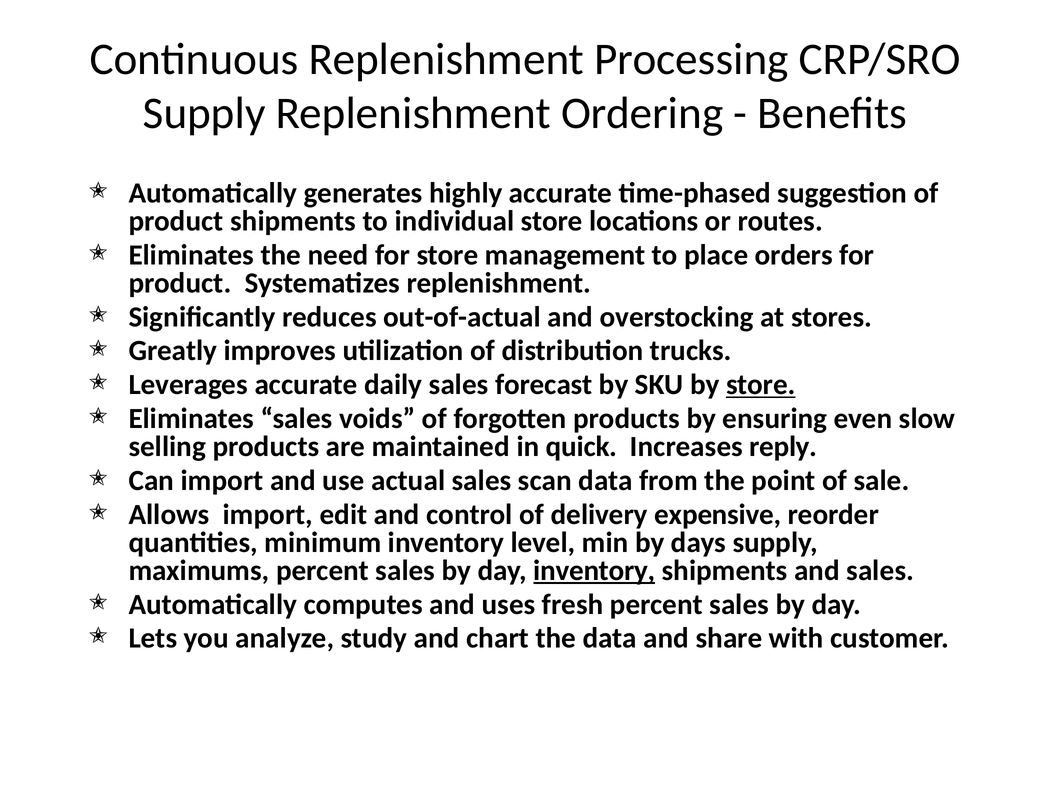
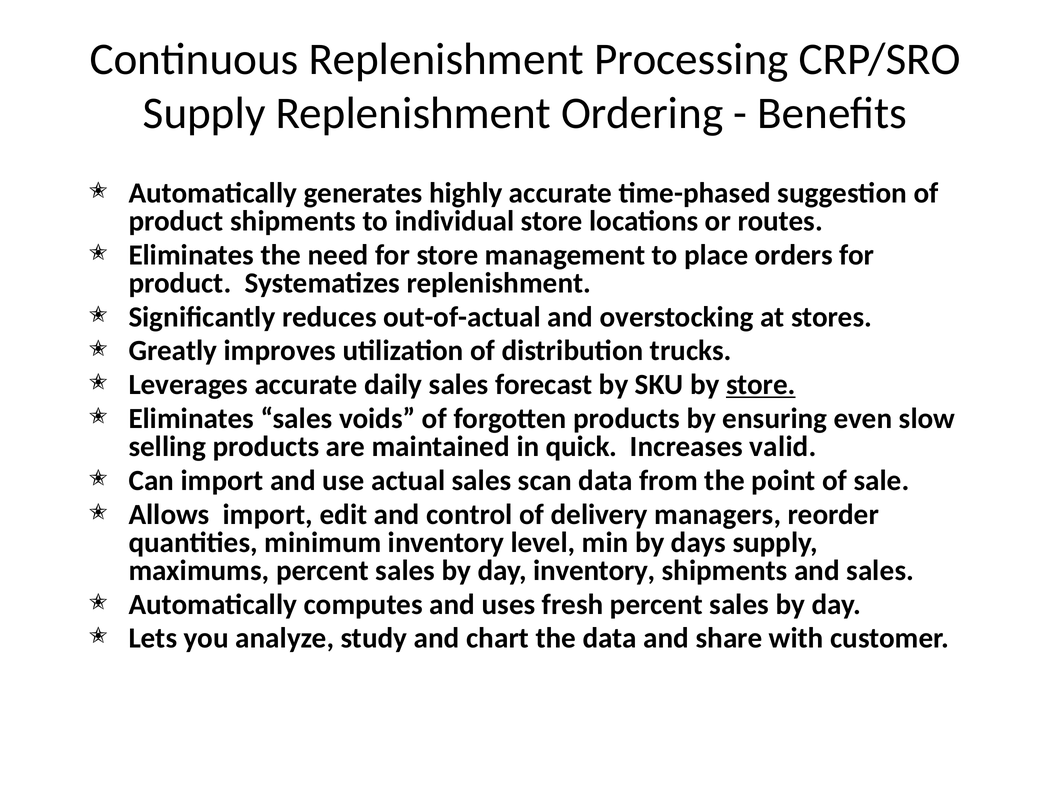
reply: reply -> valid (783, 446)
expensive: expensive -> managers (718, 514)
inventory underline: present -> none (594, 570)
